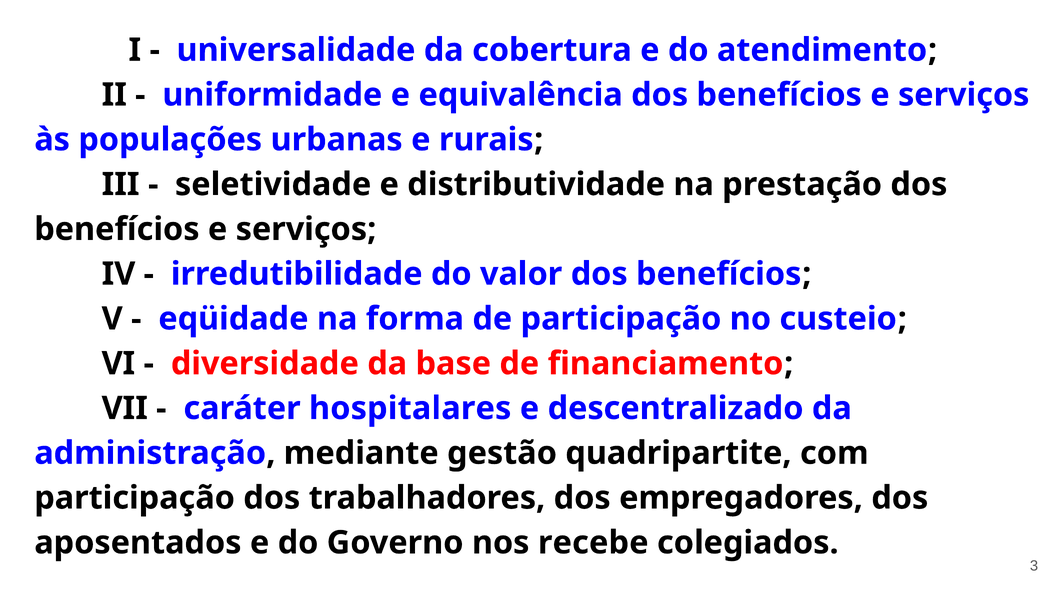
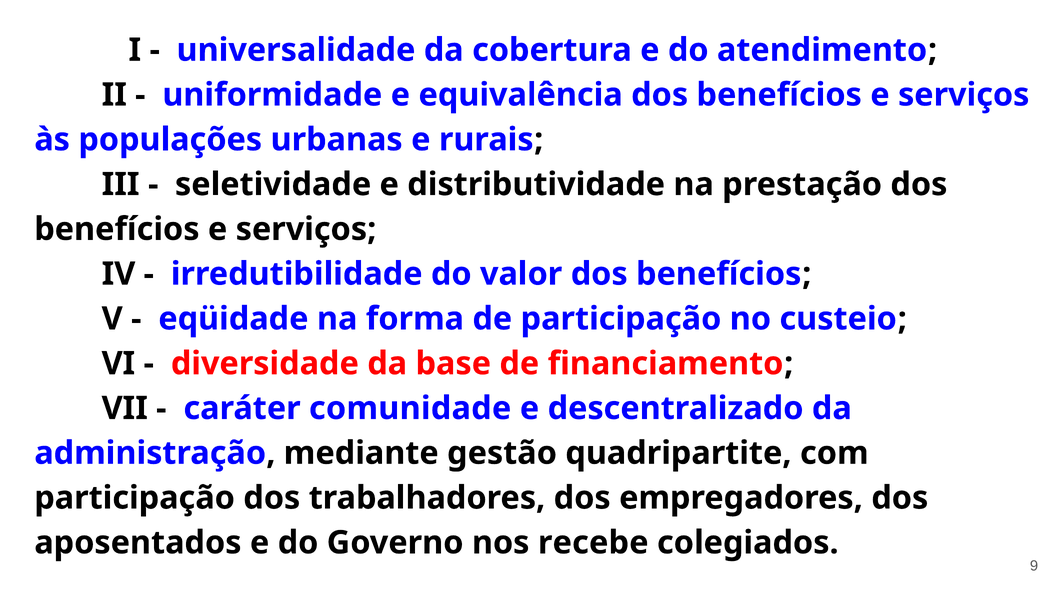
hospitalares: hospitalares -> comunidade (410, 408)
3: 3 -> 9 (1034, 566)
